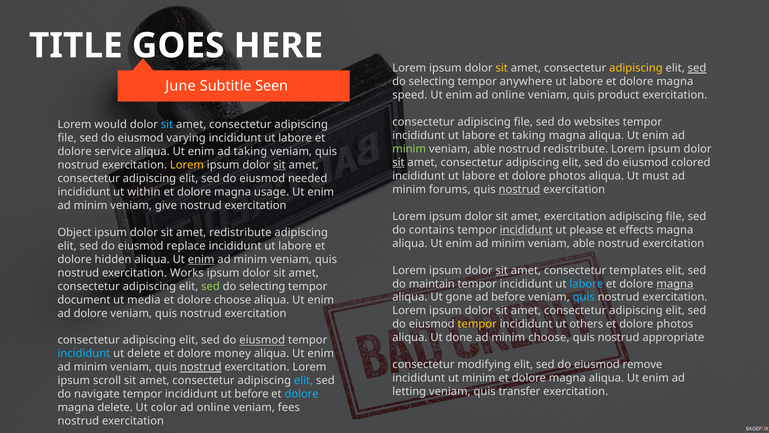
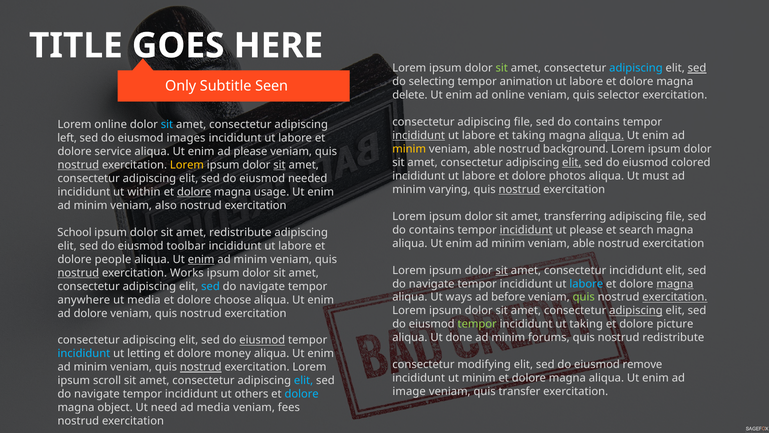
sit colour: yellow -> light green (502, 68)
adipiscing colour: yellow -> light blue (636, 68)
anywhere: anywhere -> animation (526, 82)
June: June -> Only (181, 86)
speed: speed -> delete (410, 95)
product: product -> selector (619, 95)
websites: websites -> contains (597, 122)
Lorem would: would -> online (111, 124)
incididunt underline: none -> present (419, 135)
aliqua underline: none -> present (606, 135)
file: file -> left (67, 138)
varying: varying -> images (186, 138)
minim colour: light green -> yellow (409, 149)
nostrud redistribute: redistribute -> background (576, 149)
ad taking: taking -> please (250, 151)
sit underline: present -> none (398, 162)
elit underline: none -> present (572, 162)
nostrud underline: none -> present (78, 165)
forums: forums -> varying (450, 189)
dolore underline: none -> present (194, 192)
give: give -> also (166, 205)
amet exercitation: exercitation -> transferring (575, 216)
effects: effects -> search (636, 230)
Object: Object -> School (75, 232)
replace: replace -> toolbar (186, 246)
hidden: hidden -> people (113, 259)
consectetur templates: templates -> incididunt (636, 270)
nostrud underline: none -> present (78, 273)
maintain: maintain -> navigate (432, 284)
sed colour: light green -> light blue (210, 286)
selecting: selecting -> navigate (262, 286)
gone: gone -> ways (459, 297)
quis colour: light blue -> light green (584, 297)
exercitation underline: none -> present (675, 297)
document: document -> anywhere (84, 300)
adipiscing underline: none -> present (636, 310)
tempor colour: yellow -> light green (477, 324)
ut others: others -> taking (586, 324)
photos: photos -> picture (675, 324)
minim choose: choose -> forums (549, 337)
nostrud appropriate: appropriate -> redistribute (673, 337)
ut delete: delete -> letting (144, 353)
letting: letting -> image (409, 391)
ut before: before -> others (252, 394)
magna delete: delete -> object (115, 407)
color: color -> need (164, 407)
online: online -> media (213, 407)
